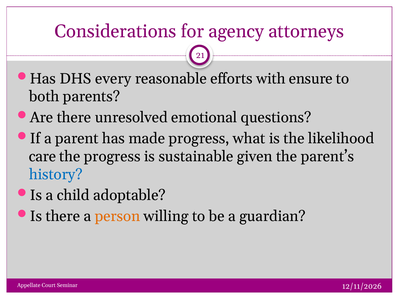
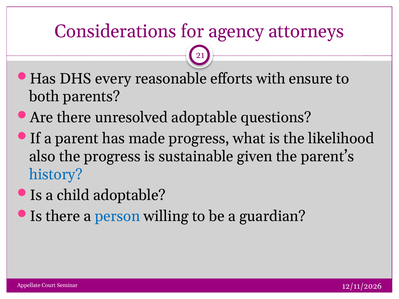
unresolved emotional: emotional -> adoptable (204, 118)
care: care -> also (42, 157)
person colour: orange -> blue (117, 216)
